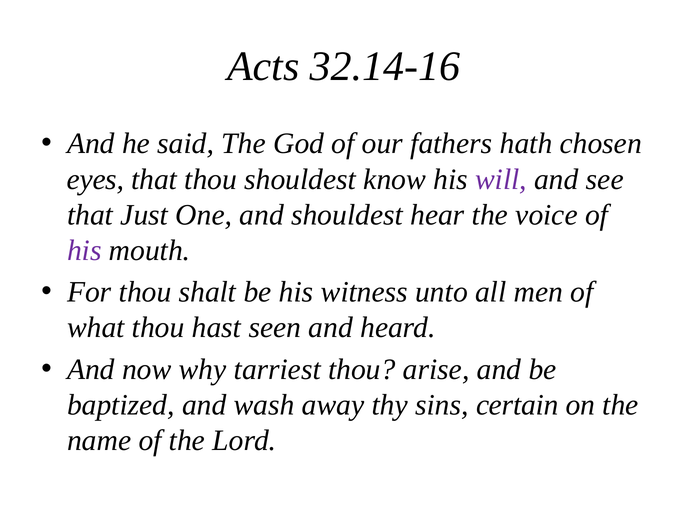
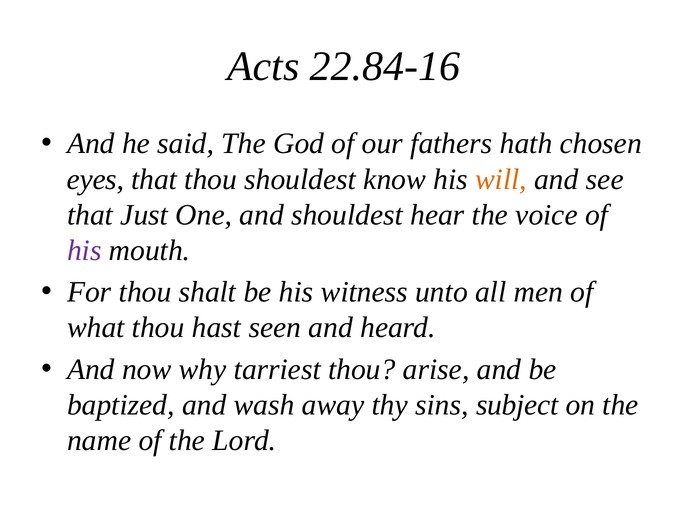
32.14-16: 32.14-16 -> 22.84-16 (385, 67)
will colour: purple -> orange (501, 179)
certain: certain -> subject (517, 405)
